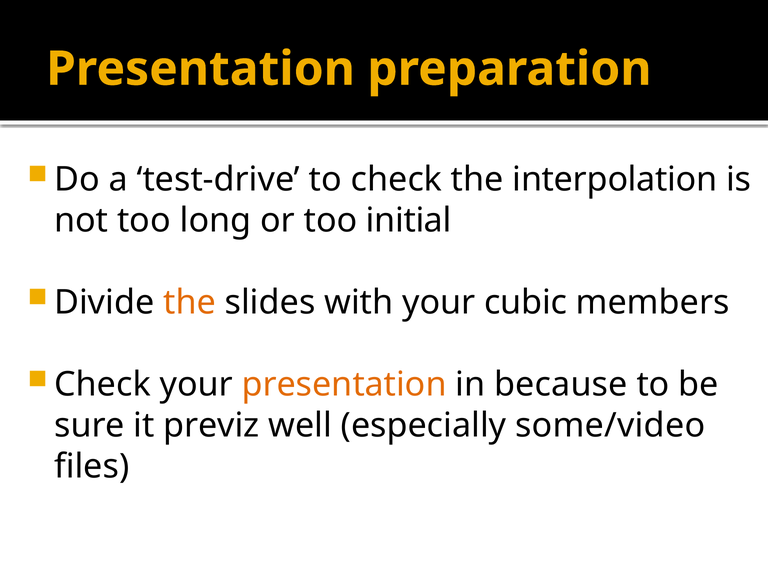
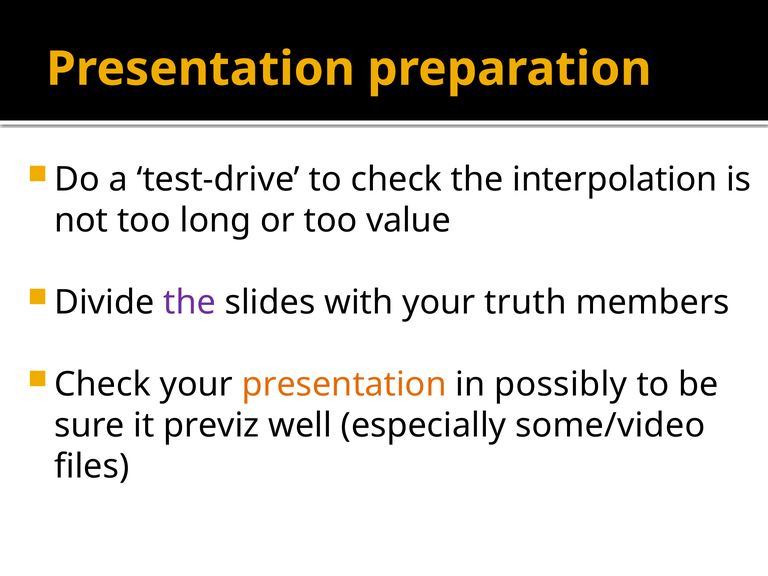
initial: initial -> value (409, 221)
the colour: orange -> purple (190, 303)
cubic: cubic -> truth (525, 303)
because: because -> possibly (561, 385)
